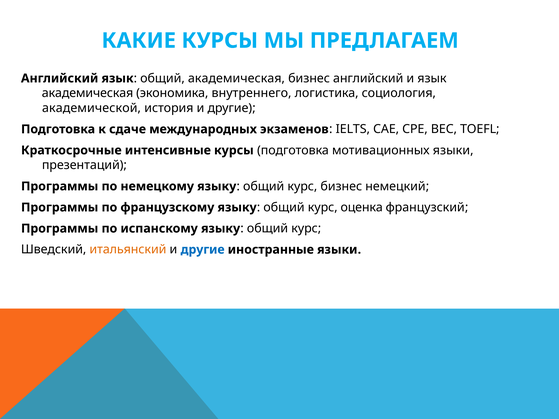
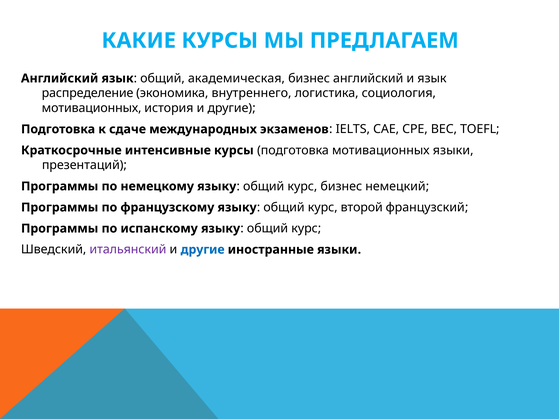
академическая: академическая -> распределение (88, 93)
академической: академической -> мотивационных (92, 108)
оценка: оценка -> второй (362, 208)
итальянский colour: orange -> purple (128, 250)
